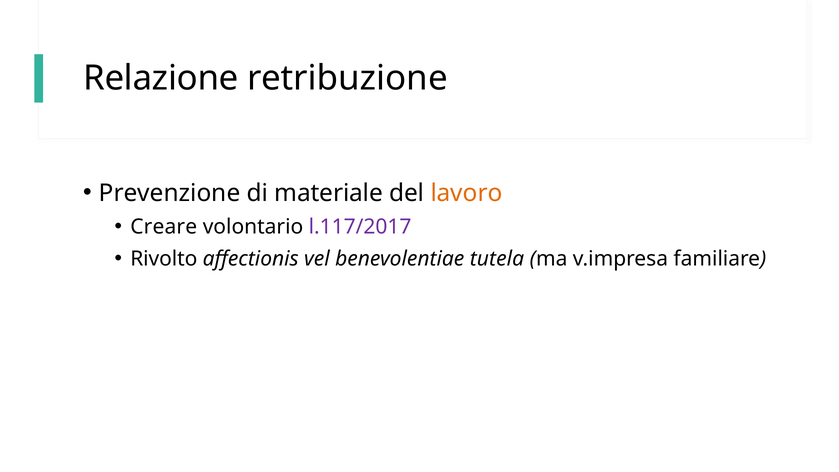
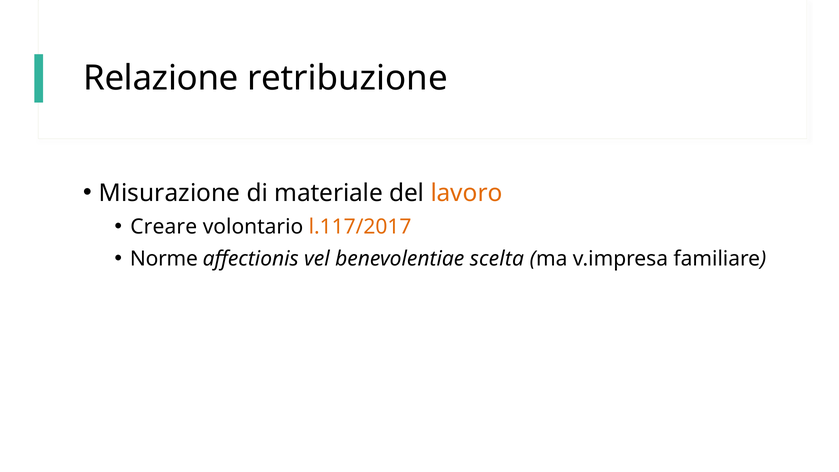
Prevenzione: Prevenzione -> Misurazione (170, 193)
l.117/2017 colour: purple -> orange (360, 227)
Rivolto: Rivolto -> Norme (164, 259)
tutela: tutela -> scelta (497, 259)
